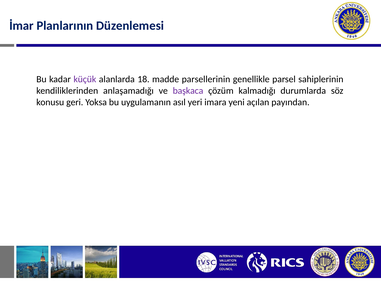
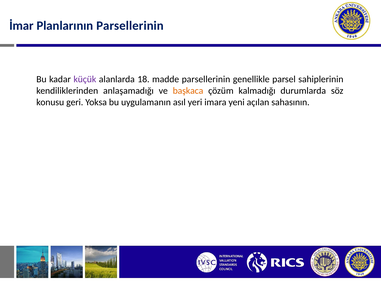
Planlarının Düzenlemesi: Düzenlemesi -> Parsellerinin (130, 26)
başkaca colour: purple -> orange (188, 91)
payından: payından -> sahasının (290, 102)
